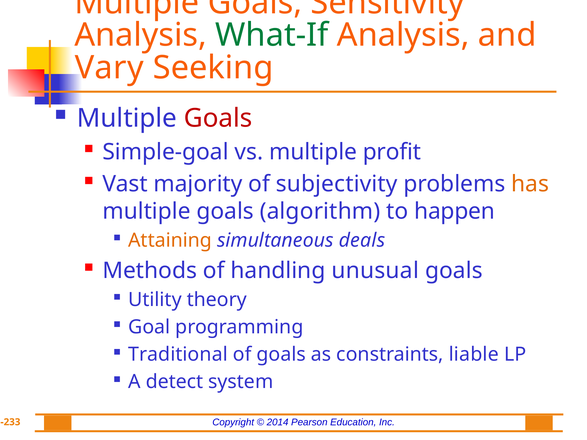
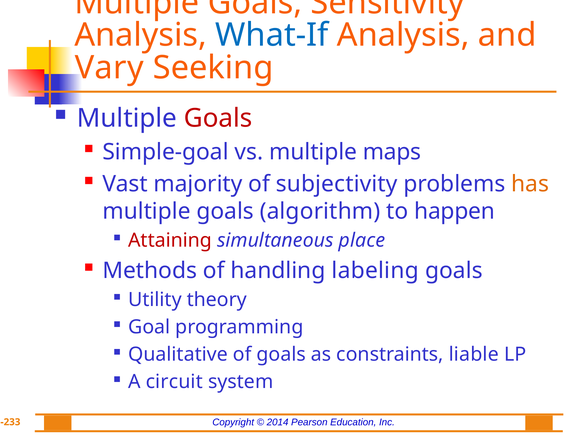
What-If colour: green -> blue (272, 35)
profit: profit -> maps (392, 152)
Attaining colour: orange -> red (170, 240)
deals: deals -> place (362, 240)
unusual: unusual -> labeling (375, 271)
Traditional: Traditional -> Qualitative (178, 355)
detect: detect -> circuit (174, 382)
